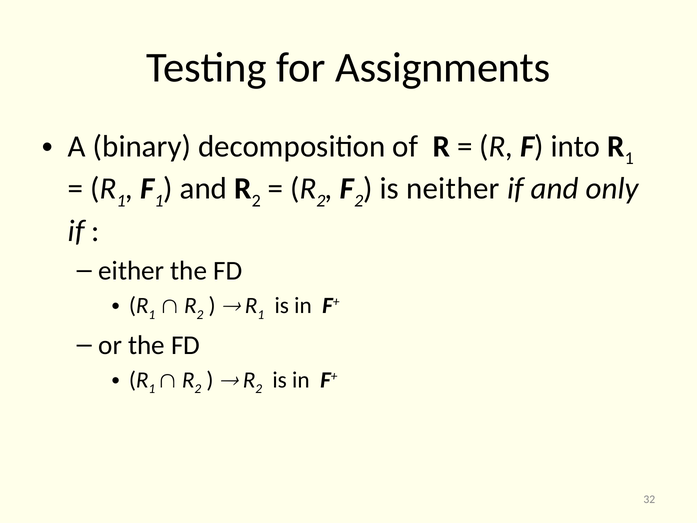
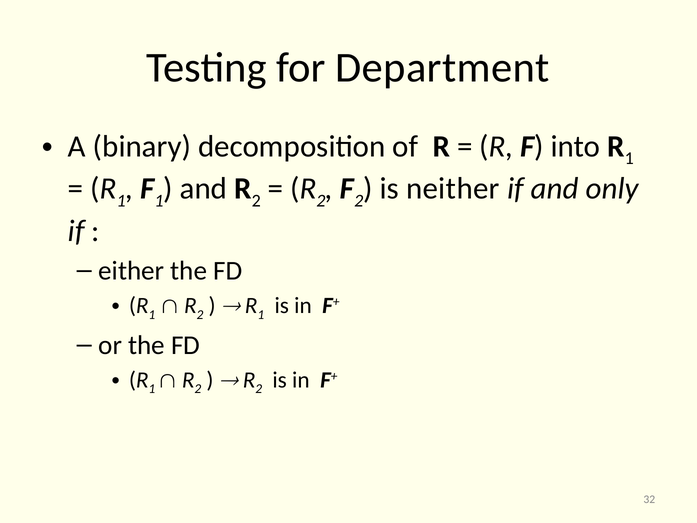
Assignments: Assignments -> Department (443, 67)
